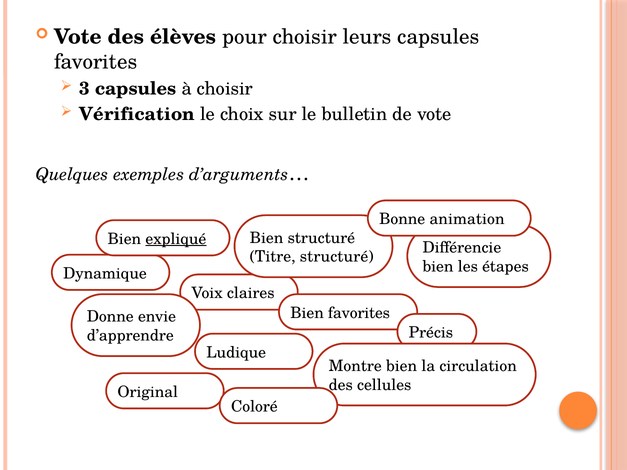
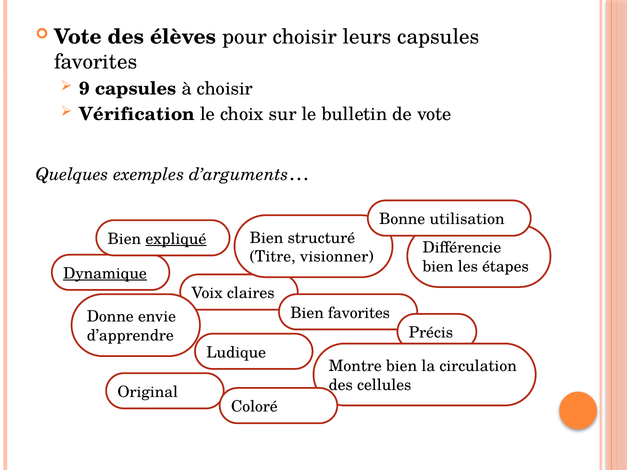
3: 3 -> 9 (85, 89)
animation: animation -> utilisation (467, 219)
Titre structuré: structuré -> visionner (337, 257)
Dynamique underline: none -> present (105, 274)
